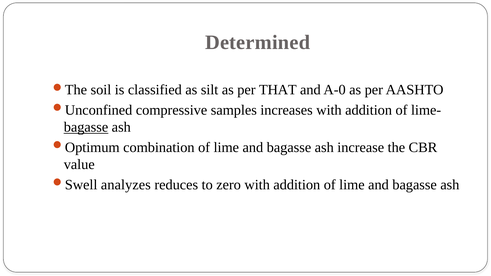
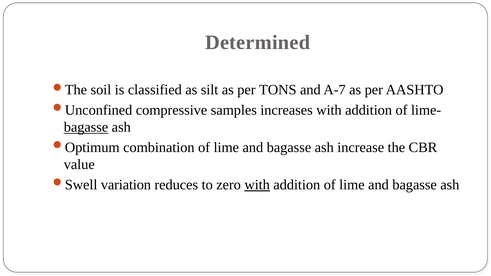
THAT: THAT -> TONS (278, 90)
A-0: A-0 -> A-7 (335, 90)
analyzes: analyzes -> variation (126, 185)
with underline: none -> present (257, 185)
